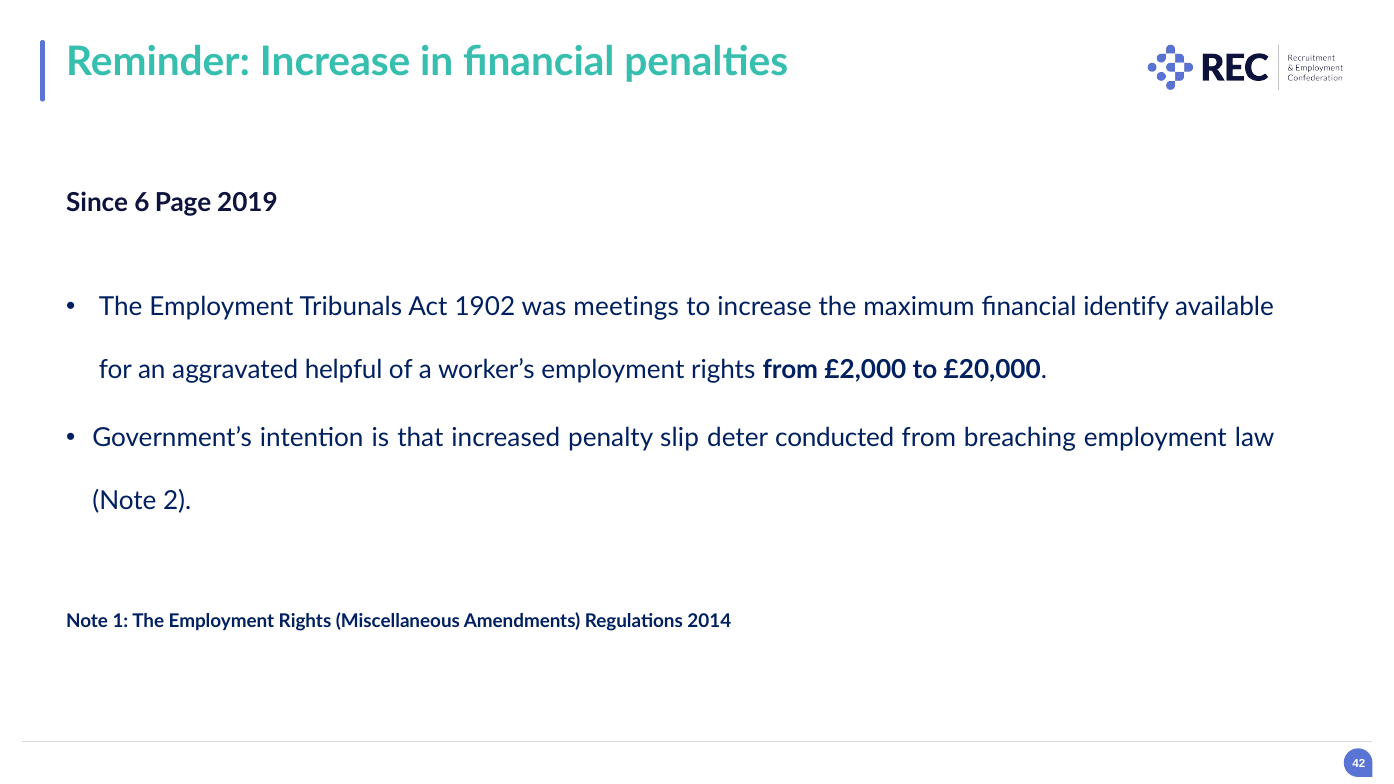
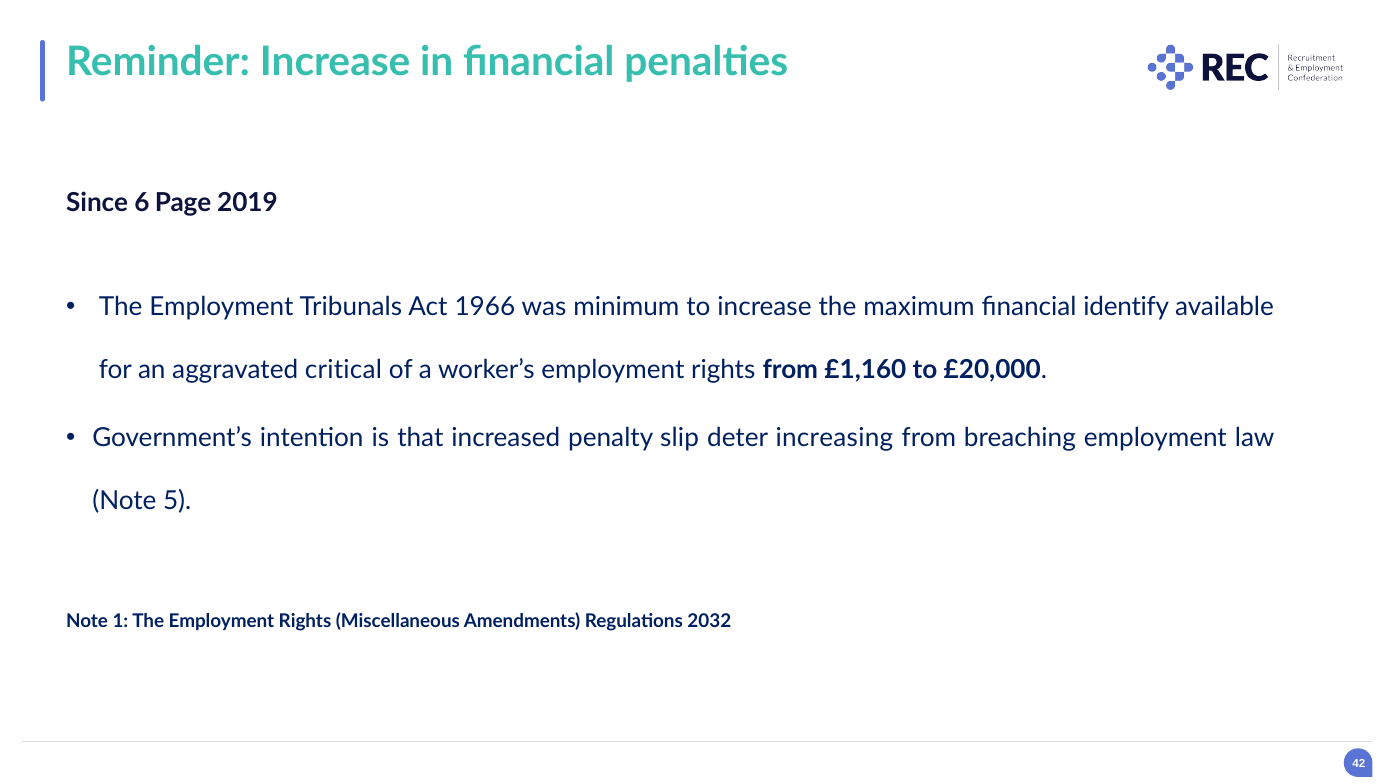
1902: 1902 -> 1966 (485, 307)
meetings: meetings -> minimum (626, 307)
helpful: helpful -> critical (343, 370)
£2,000: £2,000 -> £1,160 (865, 370)
conducted: conducted -> increasing (834, 438)
2: 2 -> 5 (177, 501)
2014: 2014 -> 2032 (709, 621)
